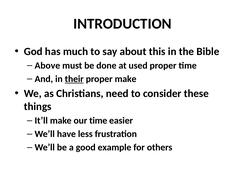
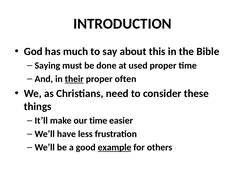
Above: Above -> Saying (47, 65)
proper make: make -> often (126, 79)
example underline: none -> present (115, 147)
